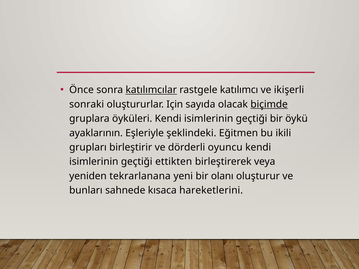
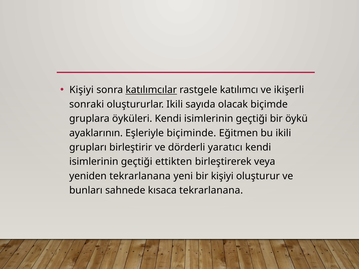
Önce: Önce -> Kişiyi (82, 90)
oluştururlar Için: Için -> Ikili (175, 104)
biçimde underline: present -> none (269, 104)
şeklindeki: şeklindeki -> biçiminde (191, 133)
oyuncu: oyuncu -> yaratıcı (225, 147)
bir olanı: olanı -> kişiyi (222, 176)
kısaca hareketlerini: hareketlerini -> tekrarlanana (211, 191)
